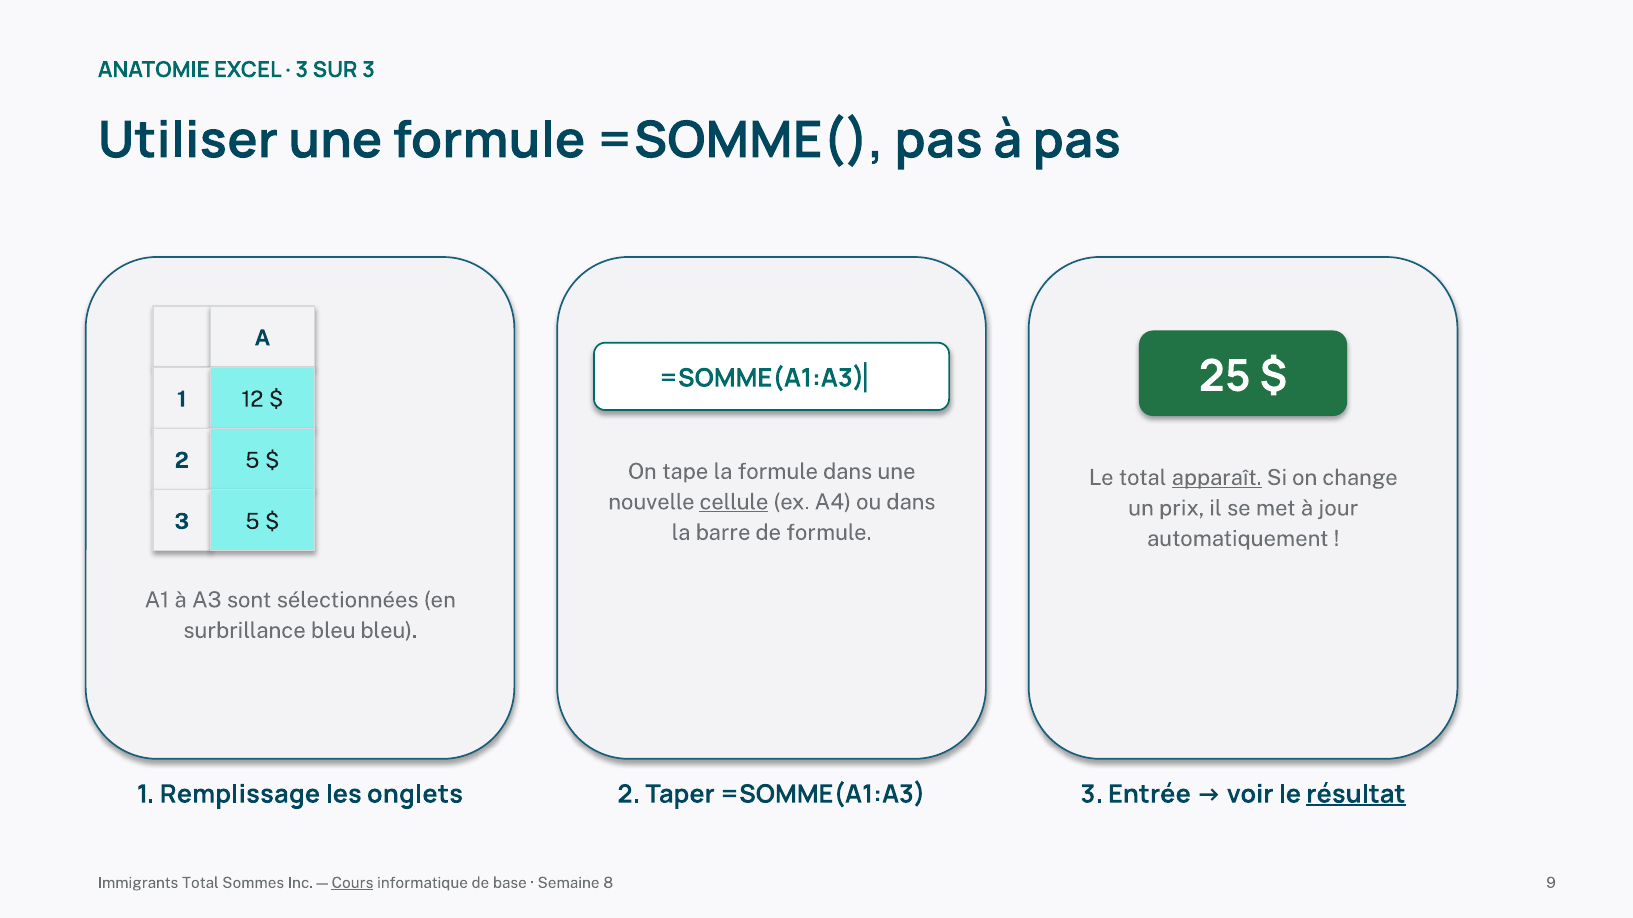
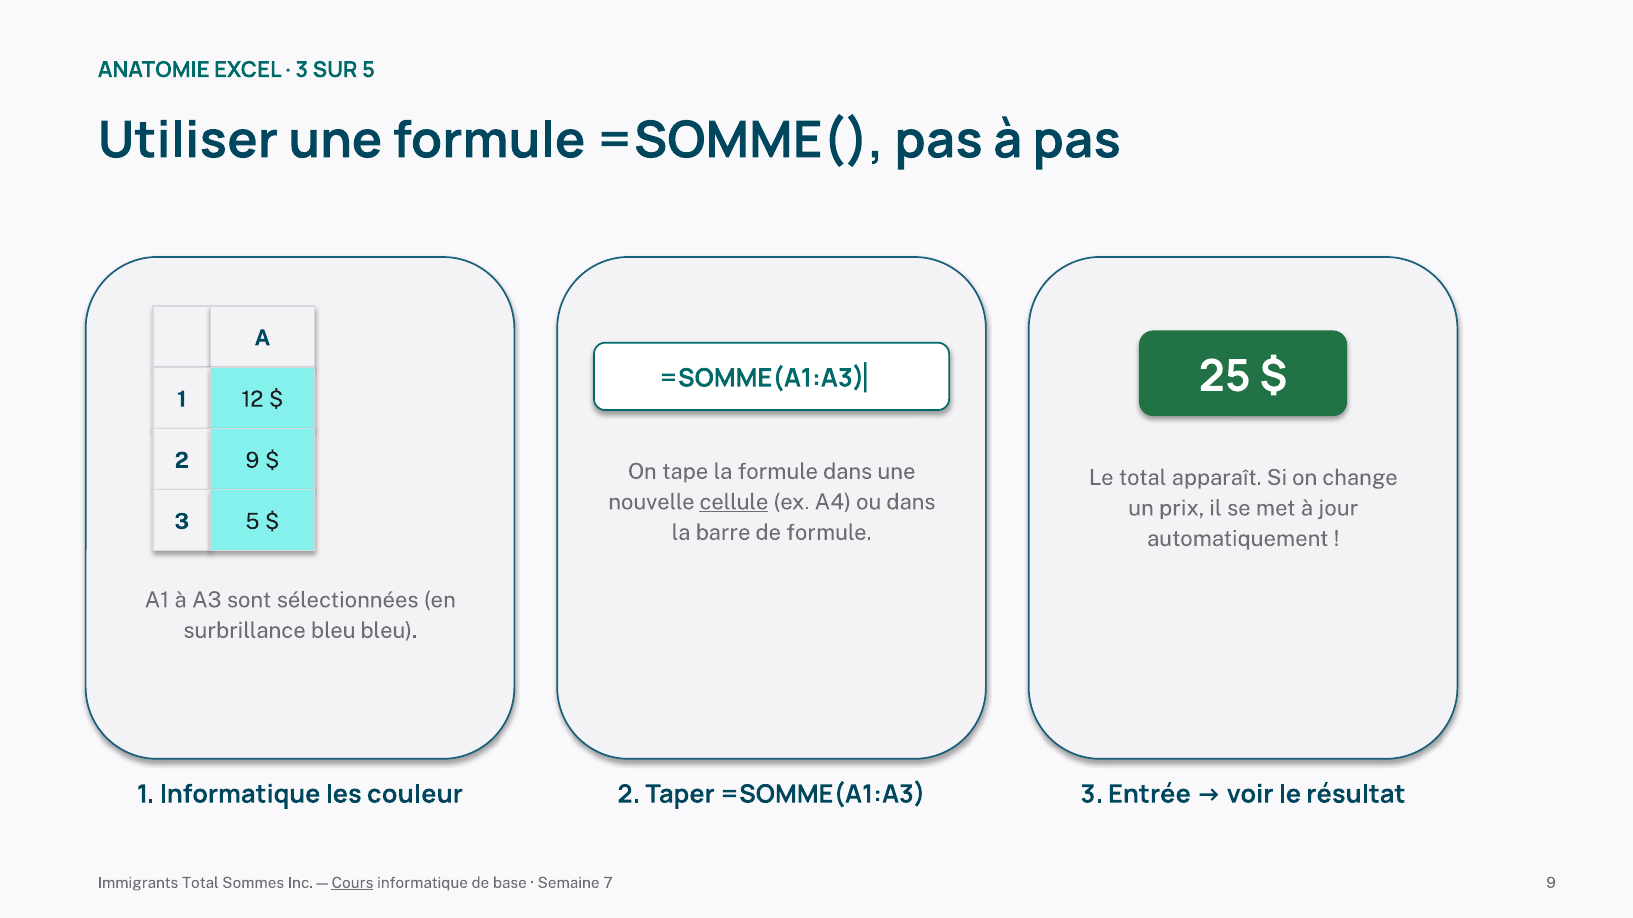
SUR 3: 3 -> 5 (369, 70)
2 5: 5 -> 9 (252, 461)
apparaît underline: present -> none (1217, 478)
1 Remplissage: Remplissage -> Informatique (240, 795)
onglets: onglets -> couleur (415, 795)
résultat underline: present -> none (1356, 795)
8: 8 -> 7 (608, 883)
